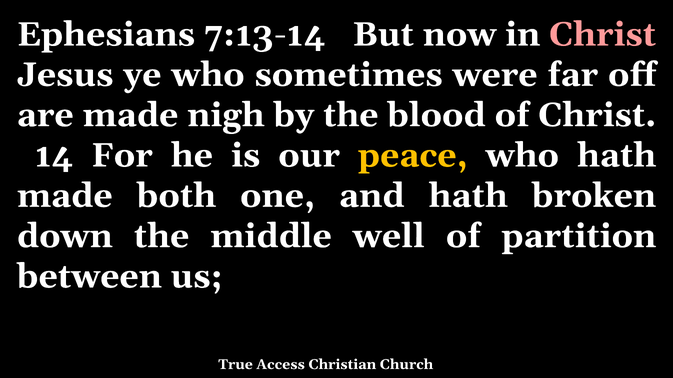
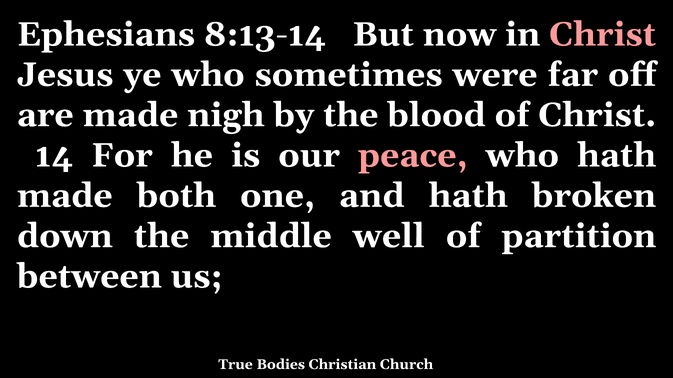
7:13-14: 7:13-14 -> 8:13-14 (265, 35)
peace colour: yellow -> pink (413, 156)
Access: Access -> Bodies (281, 365)
